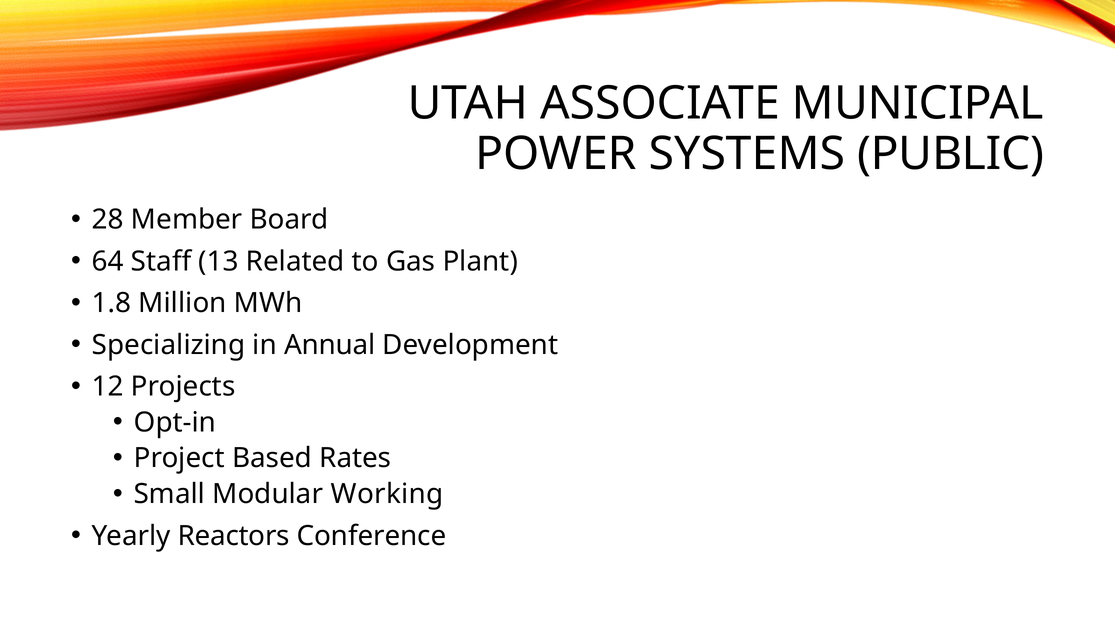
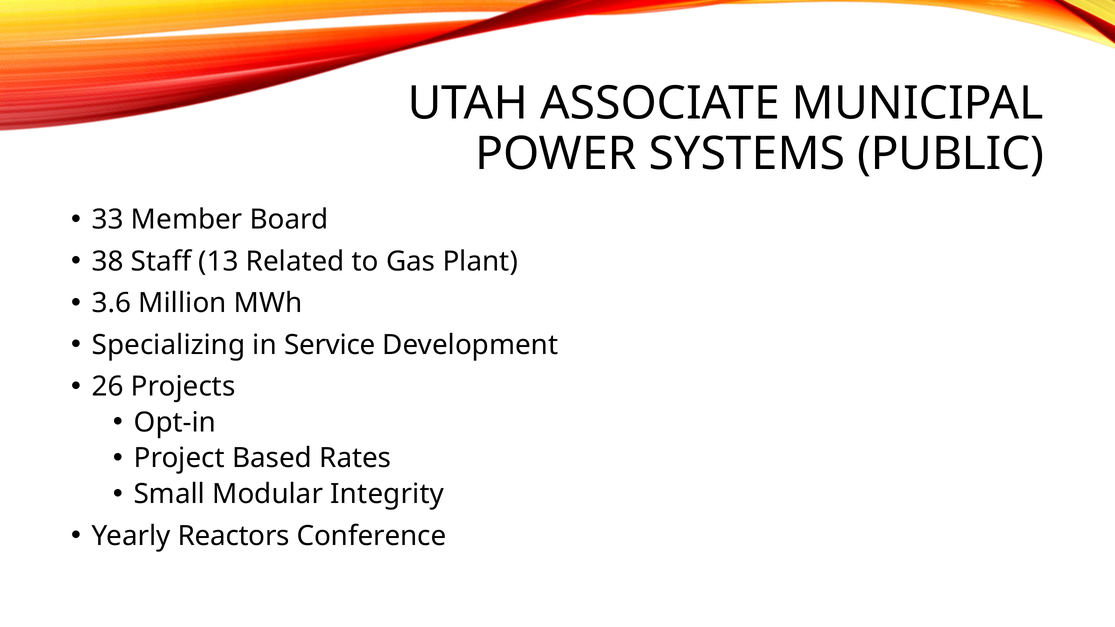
28: 28 -> 33 (108, 220)
64: 64 -> 38 (108, 261)
1.8: 1.8 -> 3.6 (112, 303)
Annual: Annual -> Service (330, 345)
12: 12 -> 26 (108, 387)
Working: Working -> Integrity (387, 494)
